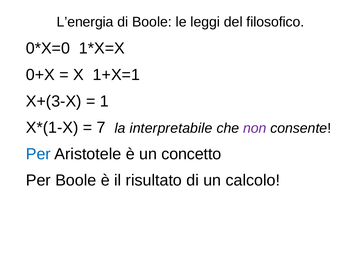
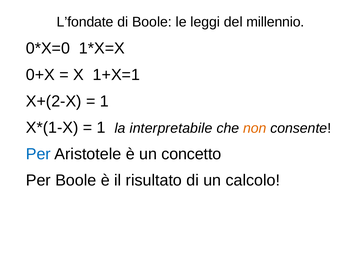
L’energia: L’energia -> L’fondate (85, 22)
filosofico: filosofico -> millennio (275, 22)
X+(3-X: X+(3-X -> X+(2-X (54, 101)
7: 7 -> 1 (101, 127)
non colour: purple -> orange (255, 128)
